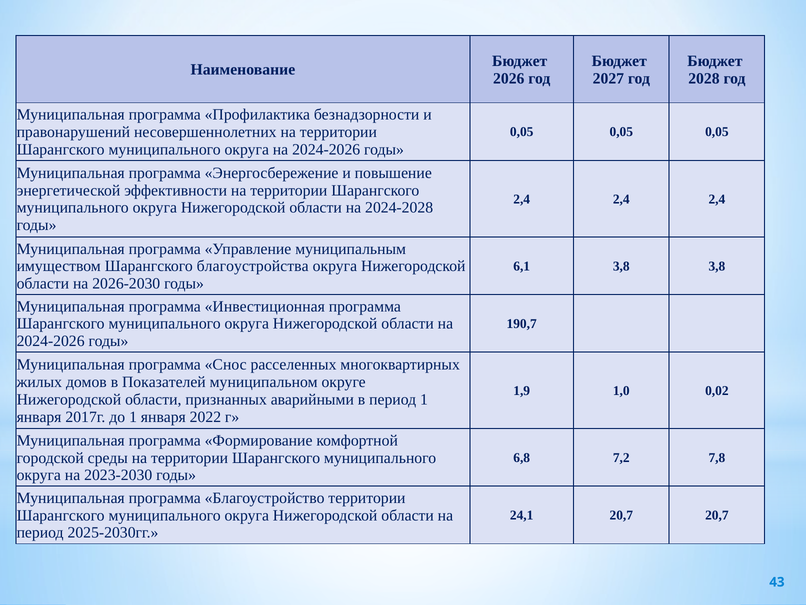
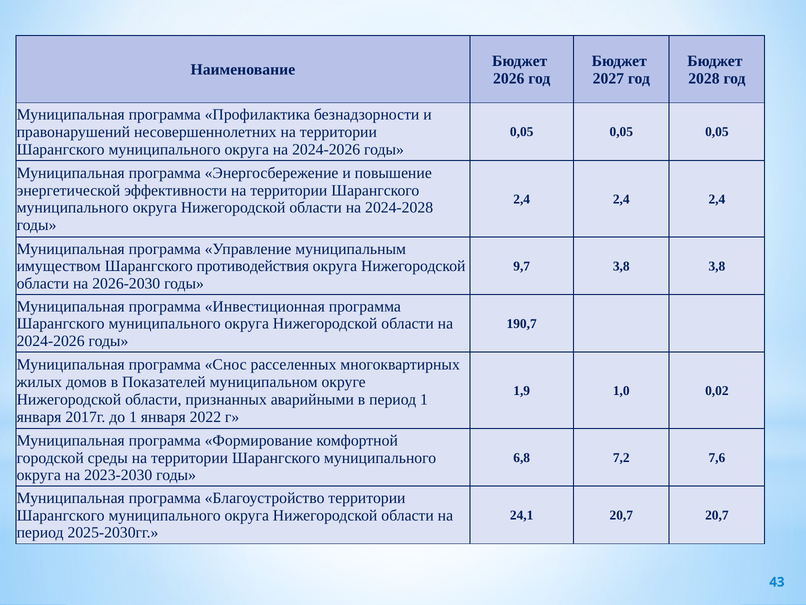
благоустройства: благоустройства -> противодействия (253, 266)
6,1: 6,1 -> 9,7 (522, 266)
7,8: 7,8 -> 7,6 (717, 457)
